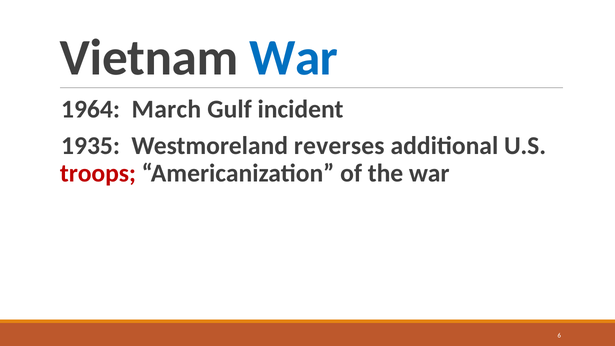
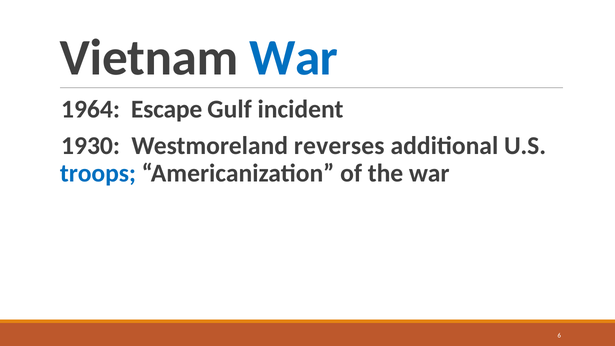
March: March -> Escape (167, 109)
1935: 1935 -> 1930 (91, 146)
troops colour: red -> blue (98, 173)
